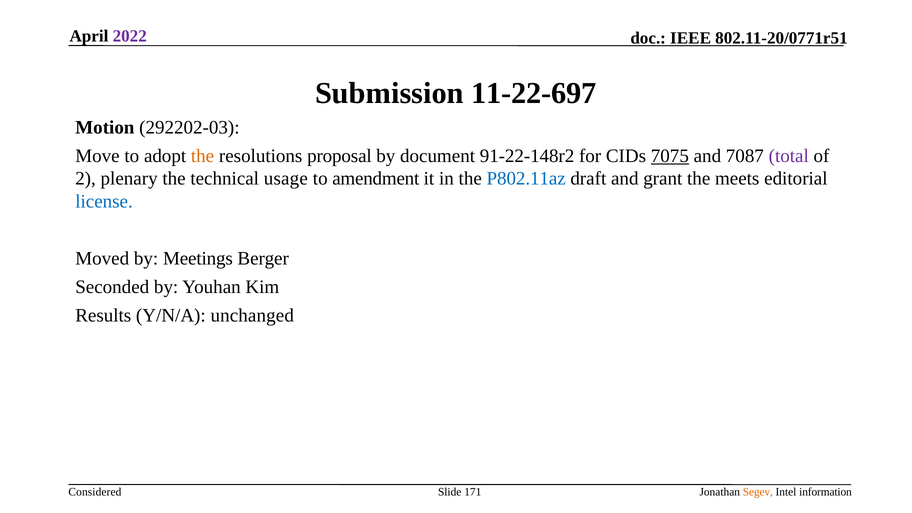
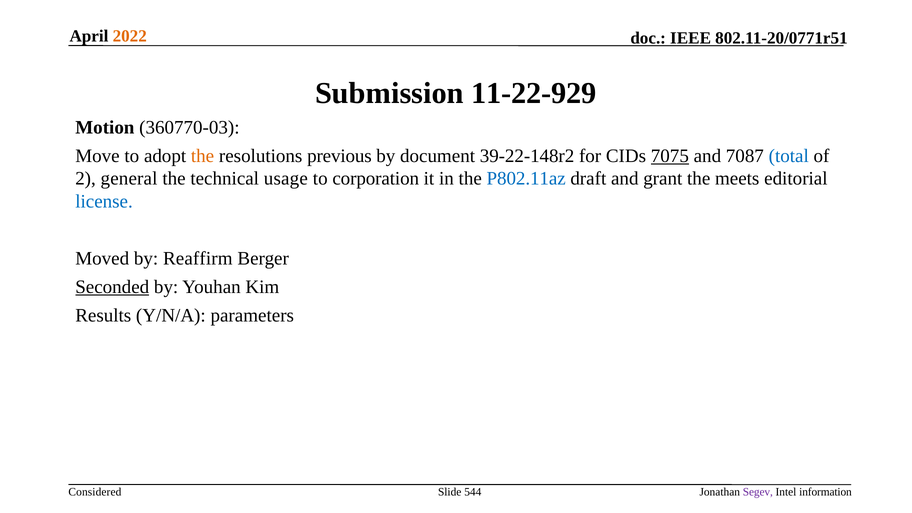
2022 colour: purple -> orange (130, 36)
11-22-697: 11-22-697 -> 11-22-929 (534, 93)
292202-03: 292202-03 -> 360770-03 (189, 127)
proposal: proposal -> previous (339, 156)
91-22-148r2: 91-22-148r2 -> 39-22-148r2 (527, 156)
total colour: purple -> blue (789, 156)
plenary: plenary -> general (129, 179)
amendment: amendment -> corporation (376, 179)
Meetings: Meetings -> Reaffirm (198, 258)
Seconded underline: none -> present (112, 287)
unchanged: unchanged -> parameters (252, 315)
171: 171 -> 544 (473, 492)
Segev colour: orange -> purple (758, 492)
